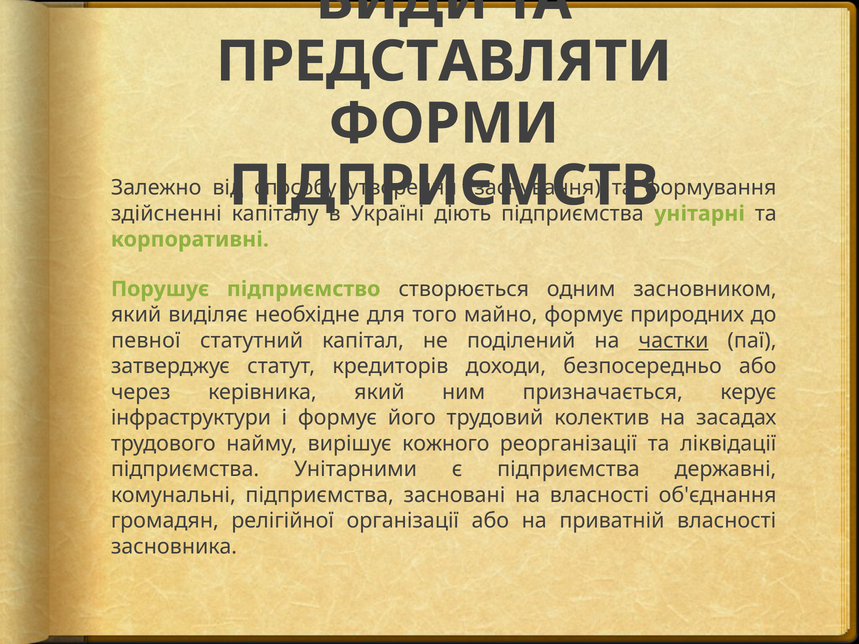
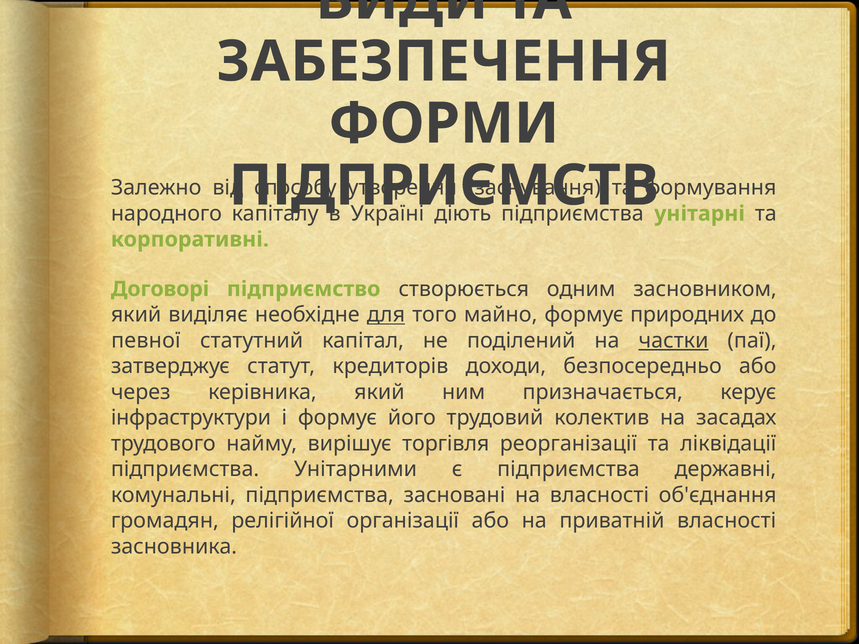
ПРЕДСТАВЛЯТИ: ПРЕДСТАВЛЯТИ -> ЗАБЕЗПЕЧЕННЯ (444, 62)
здійсненні: здійсненні -> народного (166, 214)
Порушує: Порушує -> Договорі (160, 289)
для underline: none -> present (386, 315)
кожного: кожного -> торгівля (446, 444)
